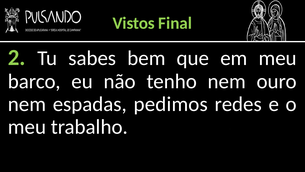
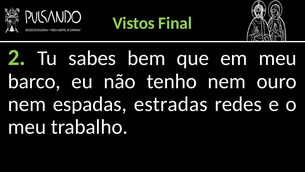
pedimos: pedimos -> estradas (171, 104)
